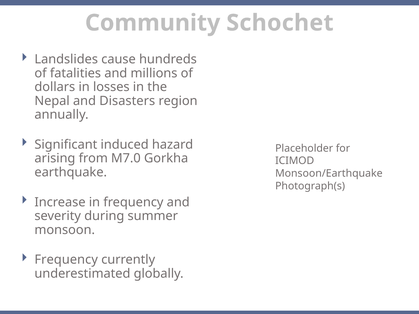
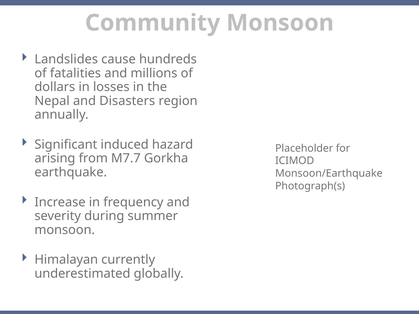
Community Schochet: Schochet -> Monsoon (280, 23)
M7.0: M7.0 -> M7.7 (126, 159)
Frequency: Frequency -> Himalayan (66, 260)
